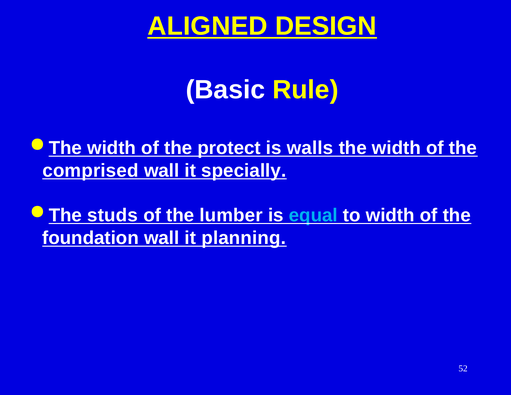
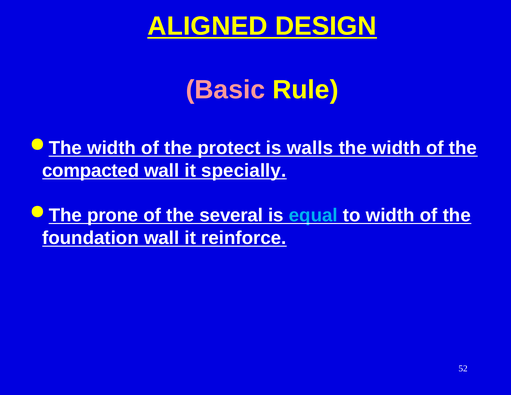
Basic colour: white -> pink (225, 90)
comprised: comprised -> compacted (91, 170)
studs: studs -> prone (113, 215)
lumber: lumber -> several (231, 215)
planning: planning -> reinforce (244, 238)
